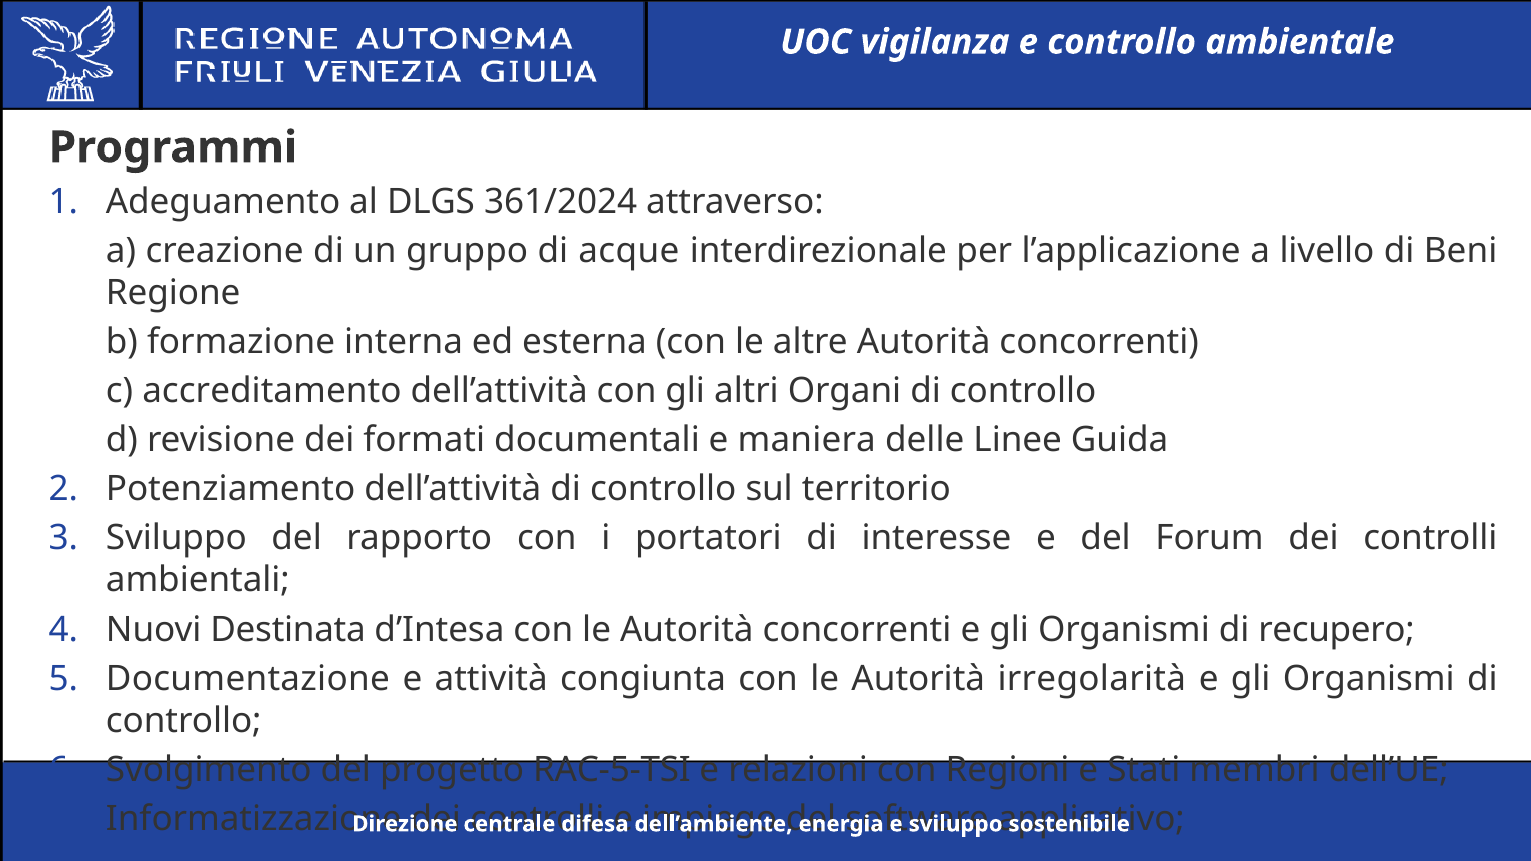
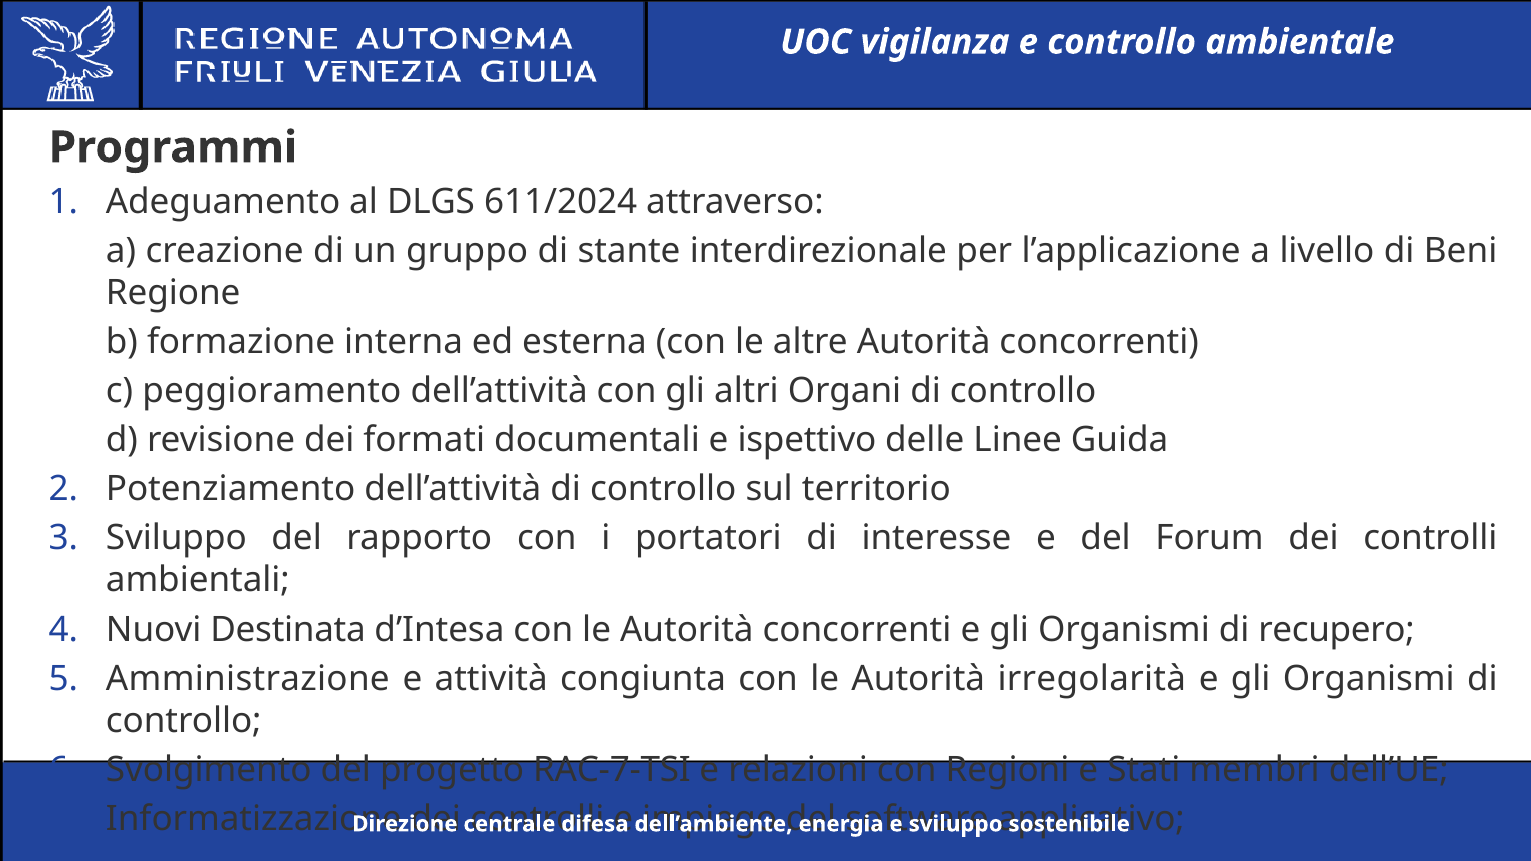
361/2024: 361/2024 -> 611/2024 (561, 202)
acque: acque -> stante (629, 251)
accreditamento: accreditamento -> peggioramento (272, 391)
maniera: maniera -> ispettivo (807, 440)
Documentazione: Documentazione -> Amministrazione (248, 679)
RAC-5-TSI: RAC-5-TSI -> RAC-7-TSI (612, 770)
